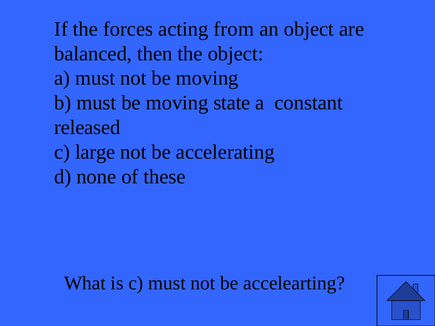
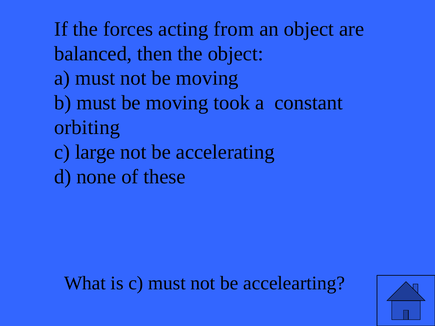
state: state -> took (232, 103)
released: released -> orbiting (87, 128)
